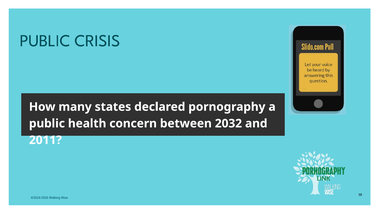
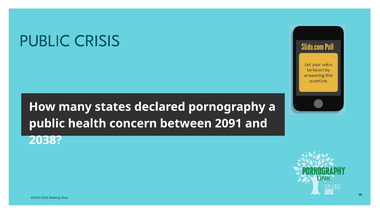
2032: 2032 -> 2091 (228, 123)
2011: 2011 -> 2038 (45, 140)
